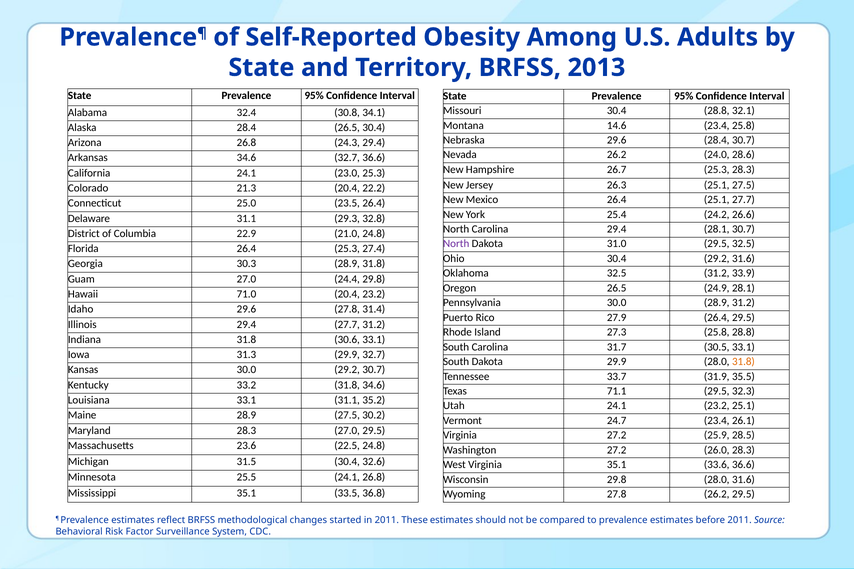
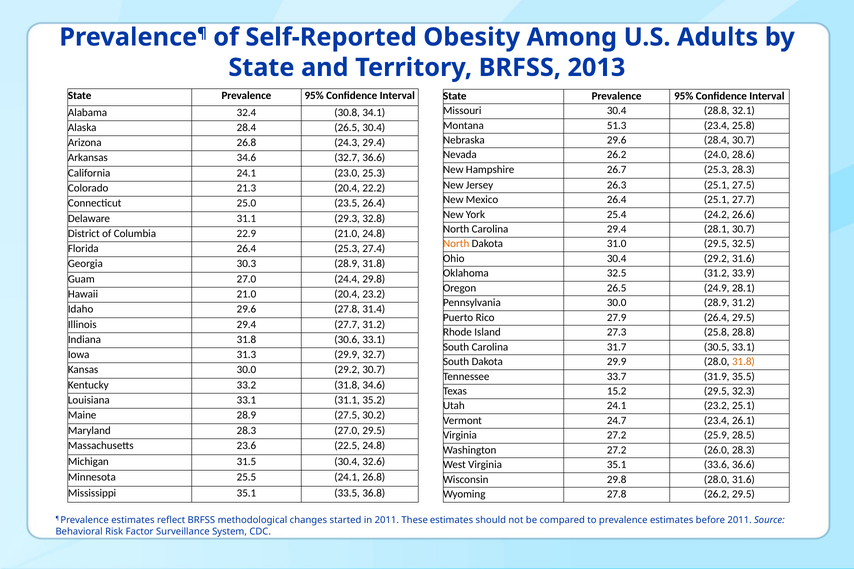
14.6: 14.6 -> 51.3 (617, 125)
North colour: purple -> orange (456, 244)
Hawaii 71.0: 71.0 -> 21.0 (246, 294)
71.1: 71.1 -> 15.2 (617, 391)
